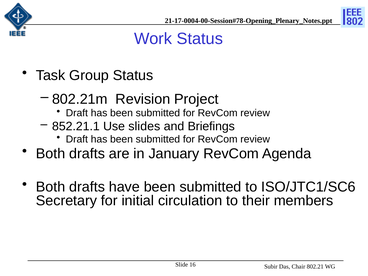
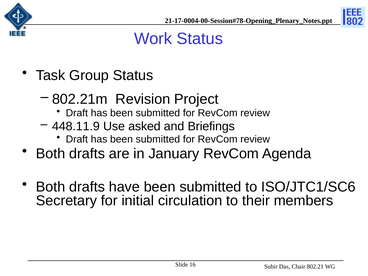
852.21.1: 852.21.1 -> 448.11.9 (76, 126)
slides: slides -> asked (144, 126)
